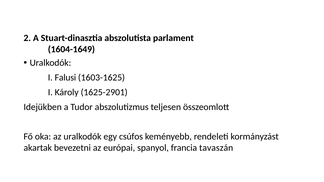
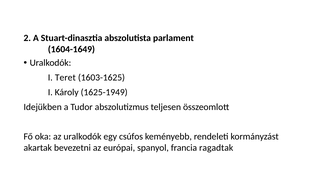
Falusi: Falusi -> Teret (65, 78)
1625-2901: 1625-2901 -> 1625-1949 (104, 92)
tavaszán: tavaszán -> ragadtak (216, 148)
